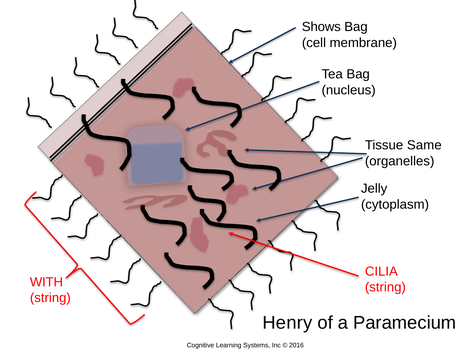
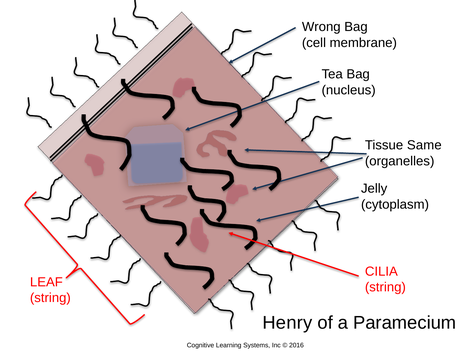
Shows: Shows -> Wrong (321, 27)
WITH: WITH -> LEAF (46, 282)
